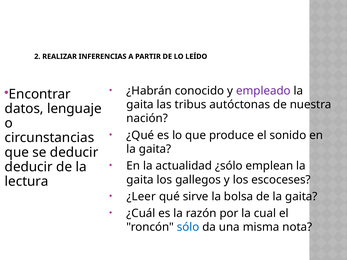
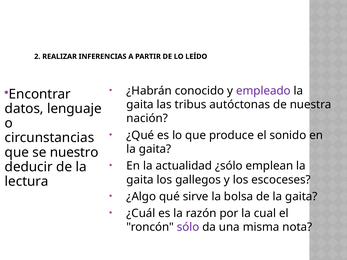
se deducir: deducir -> nuestro (74, 152)
¿Leer: ¿Leer -> ¿Algo (141, 197)
sólo colour: blue -> purple (188, 227)
